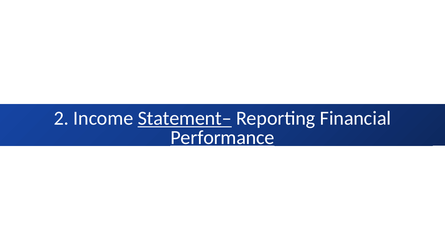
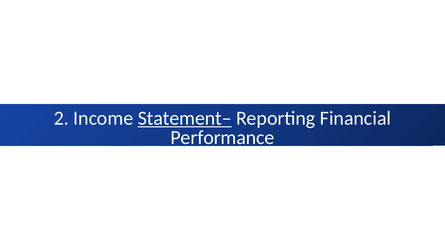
Performance underline: present -> none (222, 138)
